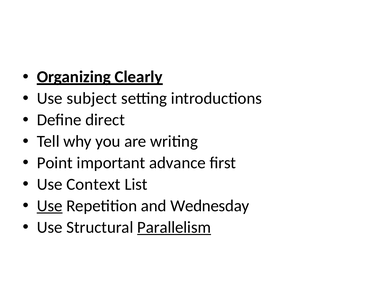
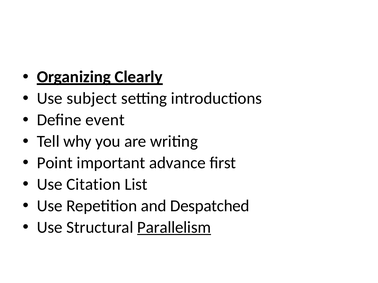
direct: direct -> event (105, 120)
Context: Context -> Citation (93, 185)
Use underline: present -> none (50, 206)
Wednesday: Wednesday -> Despatched (210, 206)
